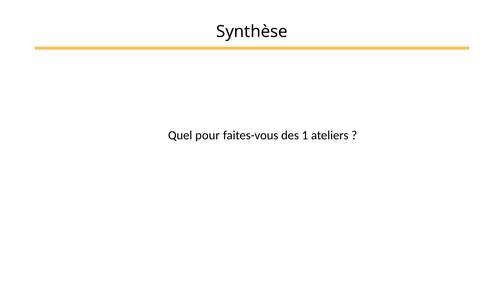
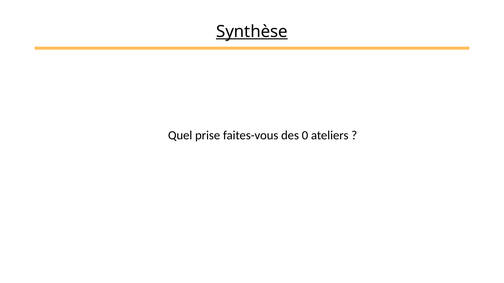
Synthèse underline: none -> present (252, 32)
pour: pour -> prise (208, 136)
1: 1 -> 0 (305, 136)
